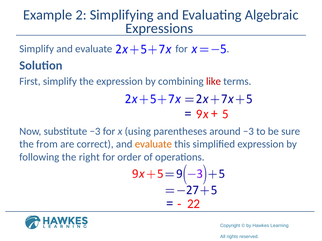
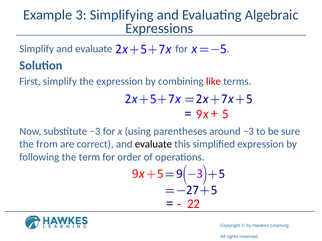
2: 2 -> 3 (81, 15)
evaluate colour: orange -> black (153, 144)
right: right -> term (89, 157)
